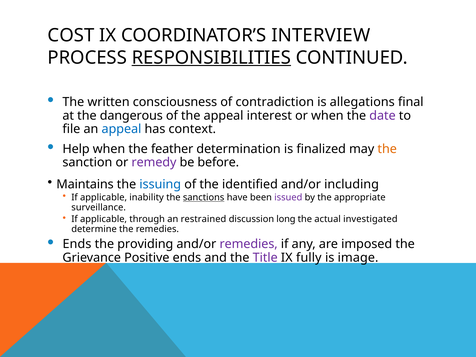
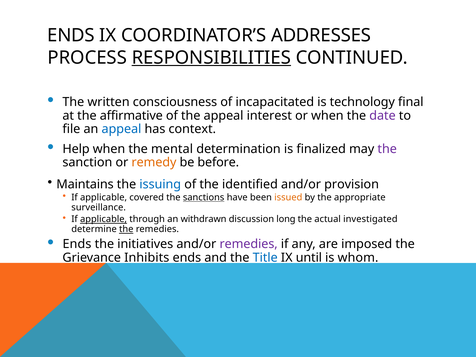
COST: COST -> ENDS (71, 35)
INTERVIEW: INTERVIEW -> ADDRESSES (321, 35)
contradiction: contradiction -> incapacitated (275, 102)
allegations: allegations -> technology (362, 102)
dangerous: dangerous -> affirmative (131, 116)
feather: feather -> mental (172, 149)
the colour: orange -> purple (387, 149)
remedy colour: purple -> orange (154, 162)
including: including -> provision (352, 184)
inability: inability -> covered (147, 197)
issued colour: purple -> orange (288, 197)
applicable underline: none -> present (104, 219)
restrained: restrained -> withdrawn (204, 219)
the underline: none -> present (126, 229)
providing: providing -> initiatives (145, 244)
Positive: Positive -> Inhibits (147, 258)
Title colour: purple -> blue (265, 258)
fully: fully -> until (309, 258)
image: image -> whom (358, 258)
